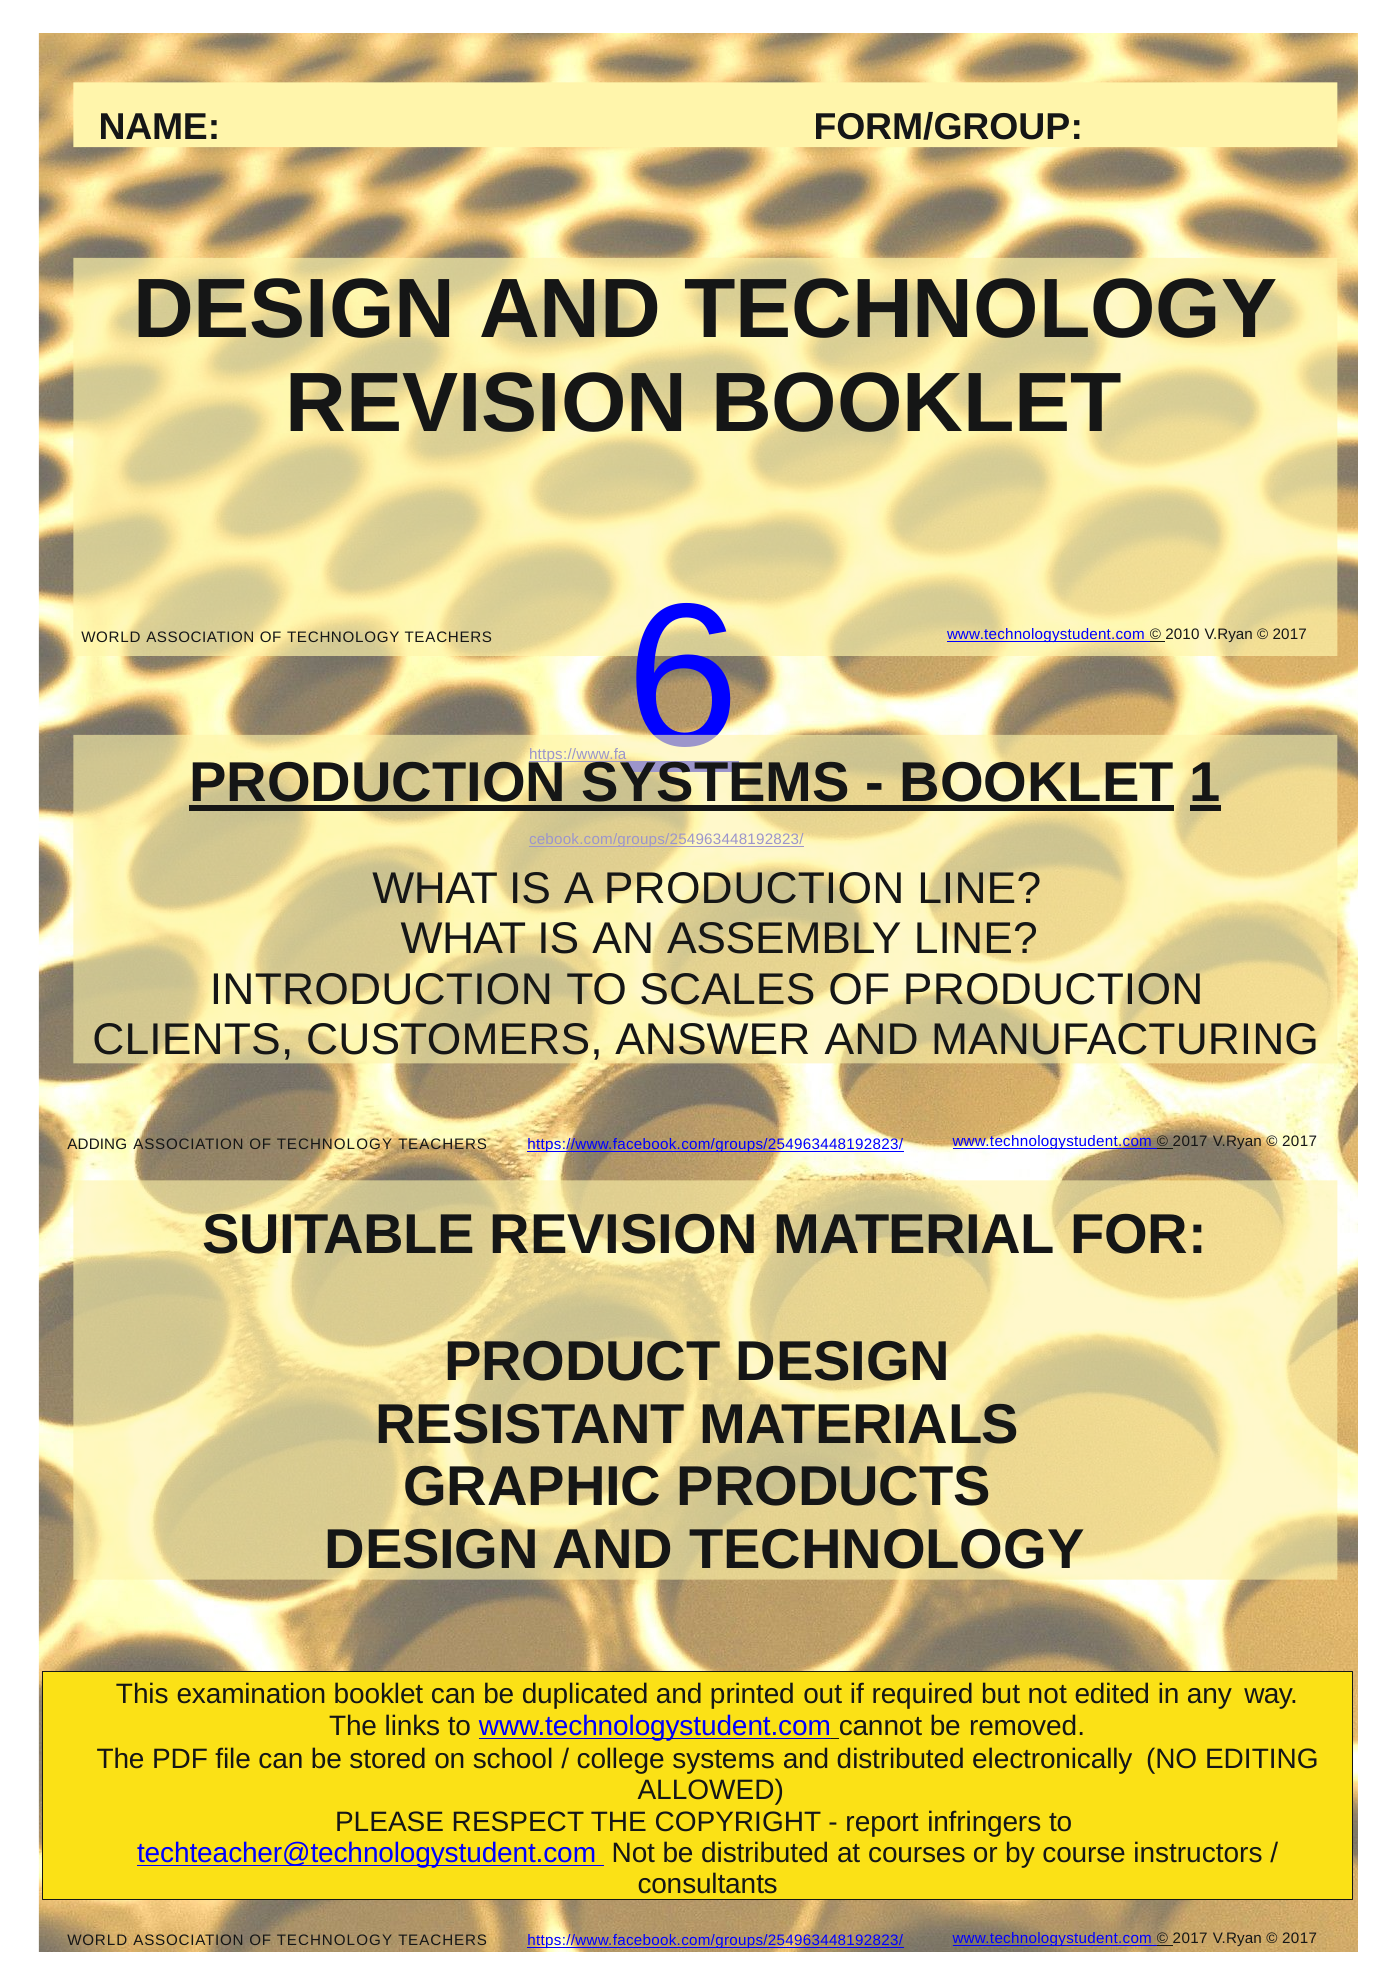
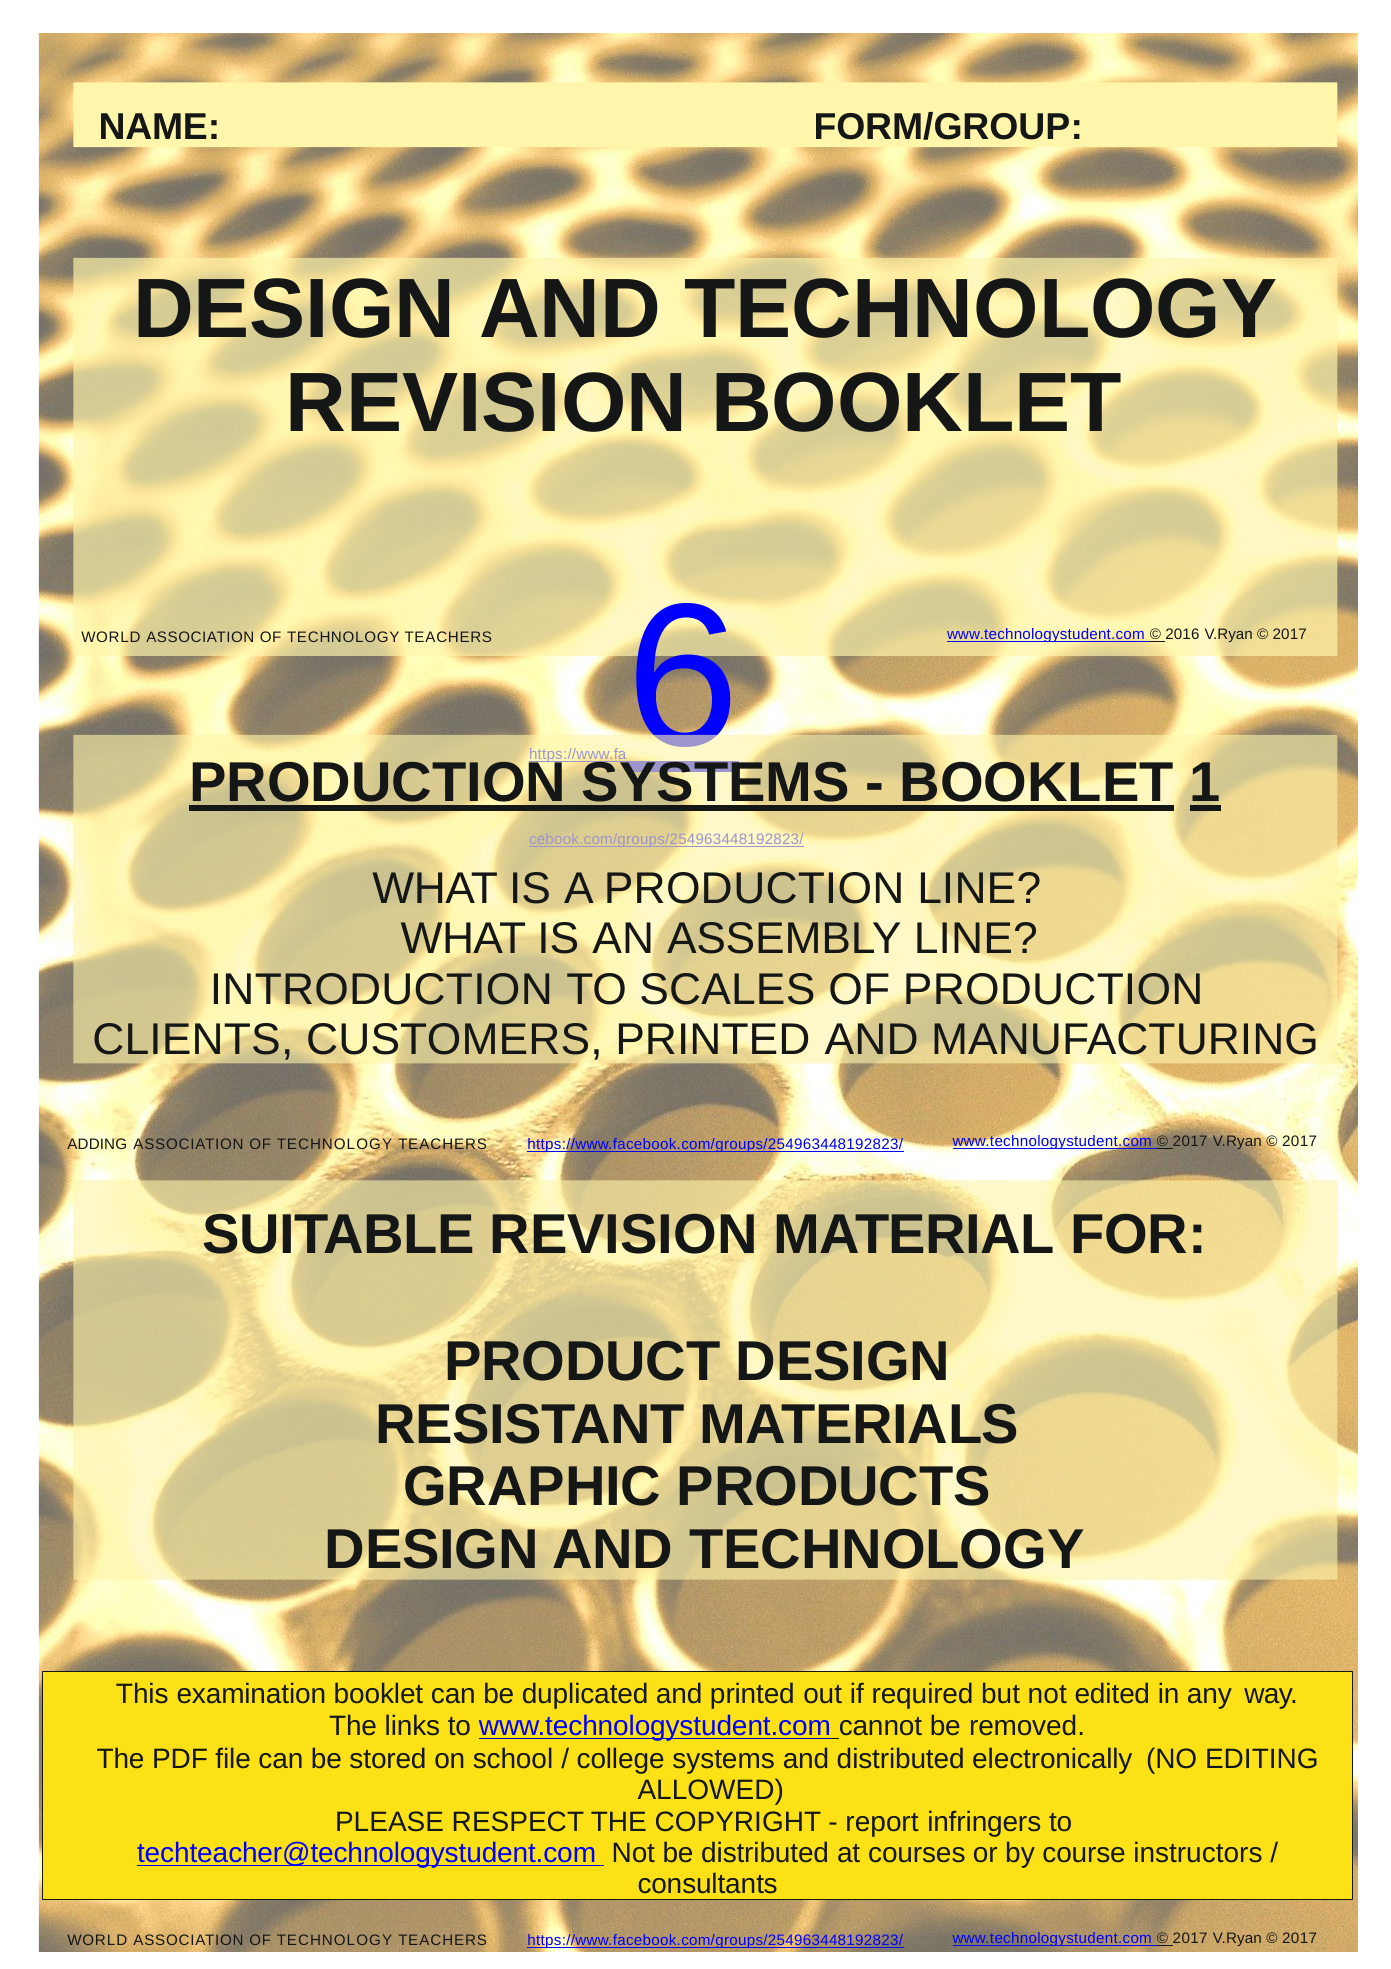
2010: 2010 -> 2016 (1182, 635)
CUSTOMERS ANSWER: ANSWER -> PRINTED (713, 1040)
